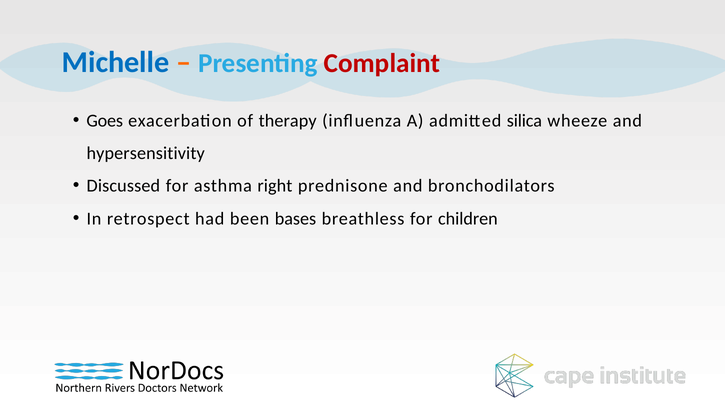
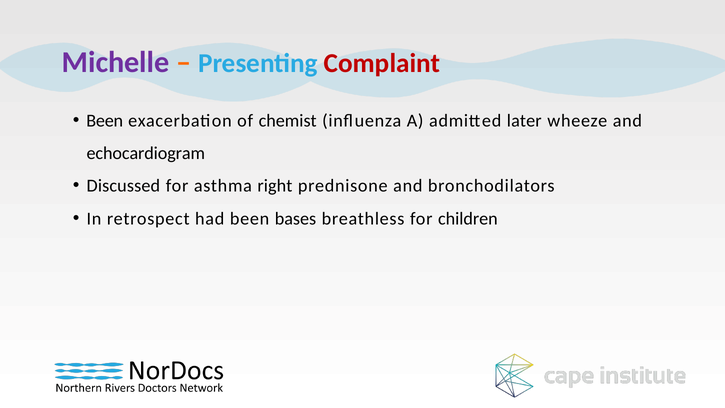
Michelle colour: blue -> purple (116, 62)
Goes: Goes -> Been (105, 121)
therapy: therapy -> chemist (288, 121)
silica: silica -> later (524, 121)
hypersensitivity: hypersensitivity -> echocardiogram (146, 153)
